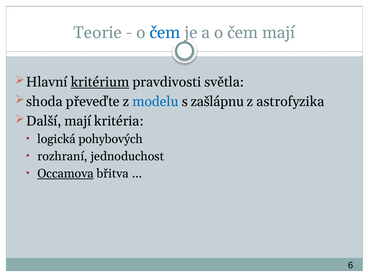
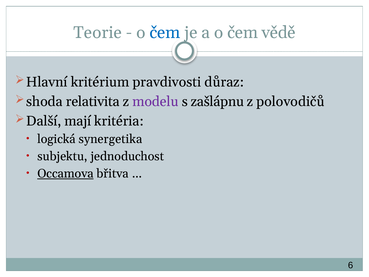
čem mají: mají -> vědě (279, 32)
kritérium underline: present -> none (100, 82)
světla: světla -> důraz (224, 82)
převeďte: převeďte -> relativita (93, 101)
modelu colour: blue -> purple (155, 101)
astrofyzika: astrofyzika -> polovodičů (290, 101)
pohybových: pohybových -> synergetika (110, 139)
rozhraní: rozhraní -> subjektu (62, 156)
